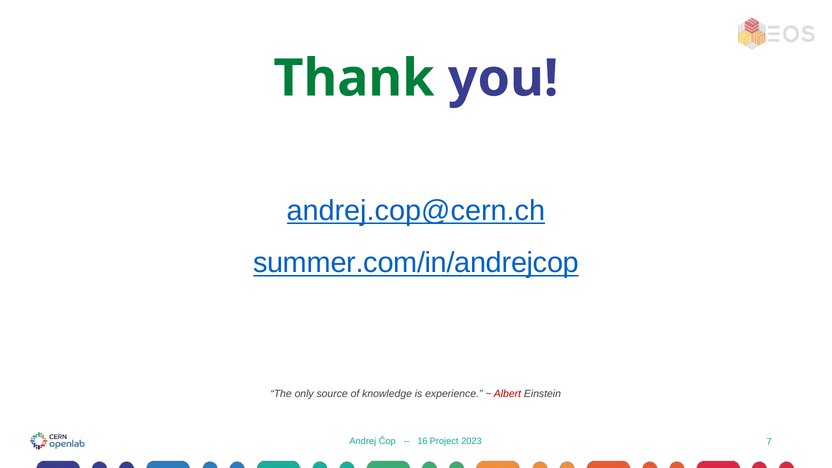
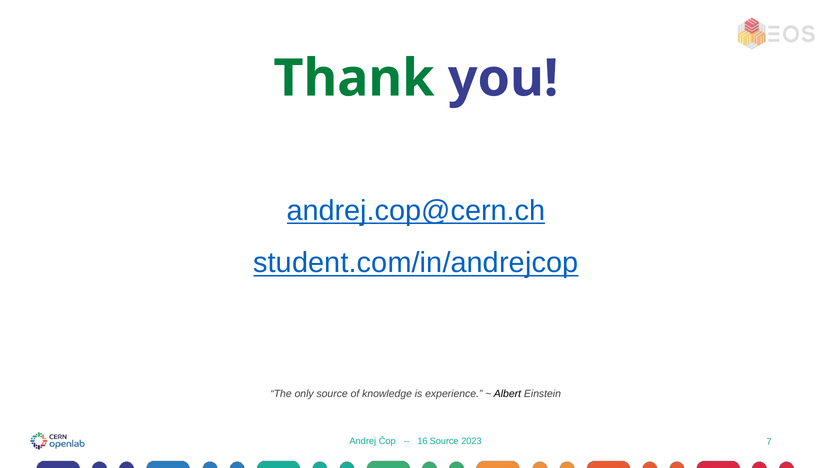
summer.com/in/andrejcop: summer.com/in/andrejcop -> student.com/in/andrejcop (416, 263)
Albert colour: red -> black (507, 394)
16 Project: Project -> Source (444, 441)
